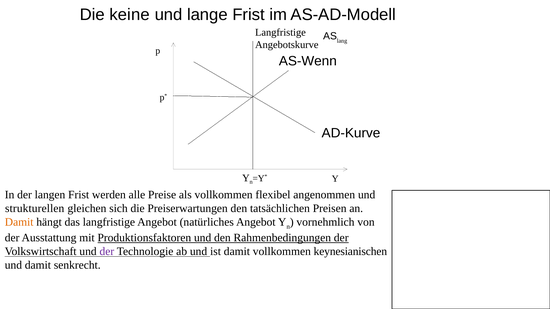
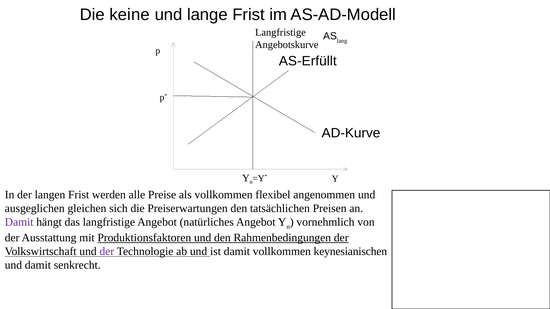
AS-Wenn: AS-Wenn -> AS-Erfüllt (308, 61)
strukturellen: strukturellen -> ausgeglichen (35, 209)
Damit colour: orange -> purple (19, 222)
